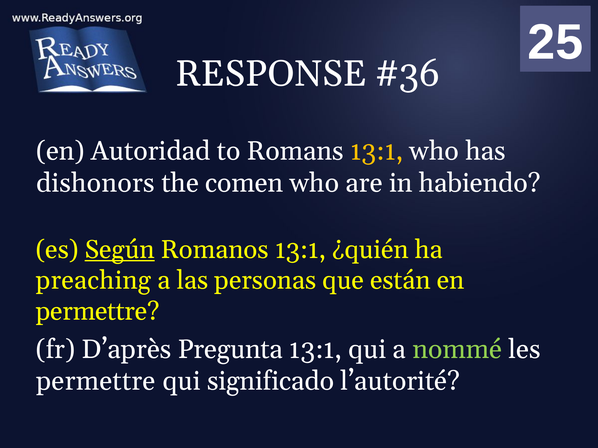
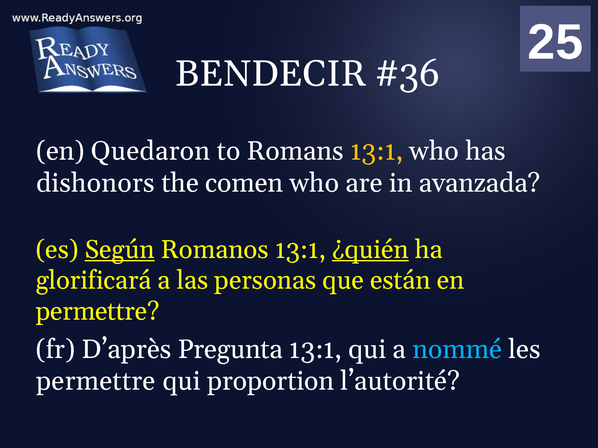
RESPONSE: RESPONSE -> BENDECIR (271, 74)
Autoridad: Autoridad -> Quedaron (151, 151)
habiendo: habiendo -> avanzada (480, 183)
¿quién underline: none -> present (370, 250)
preaching: preaching -> glorificará (94, 281)
nommé colour: light green -> light blue (457, 350)
significado: significado -> proportion (271, 382)
